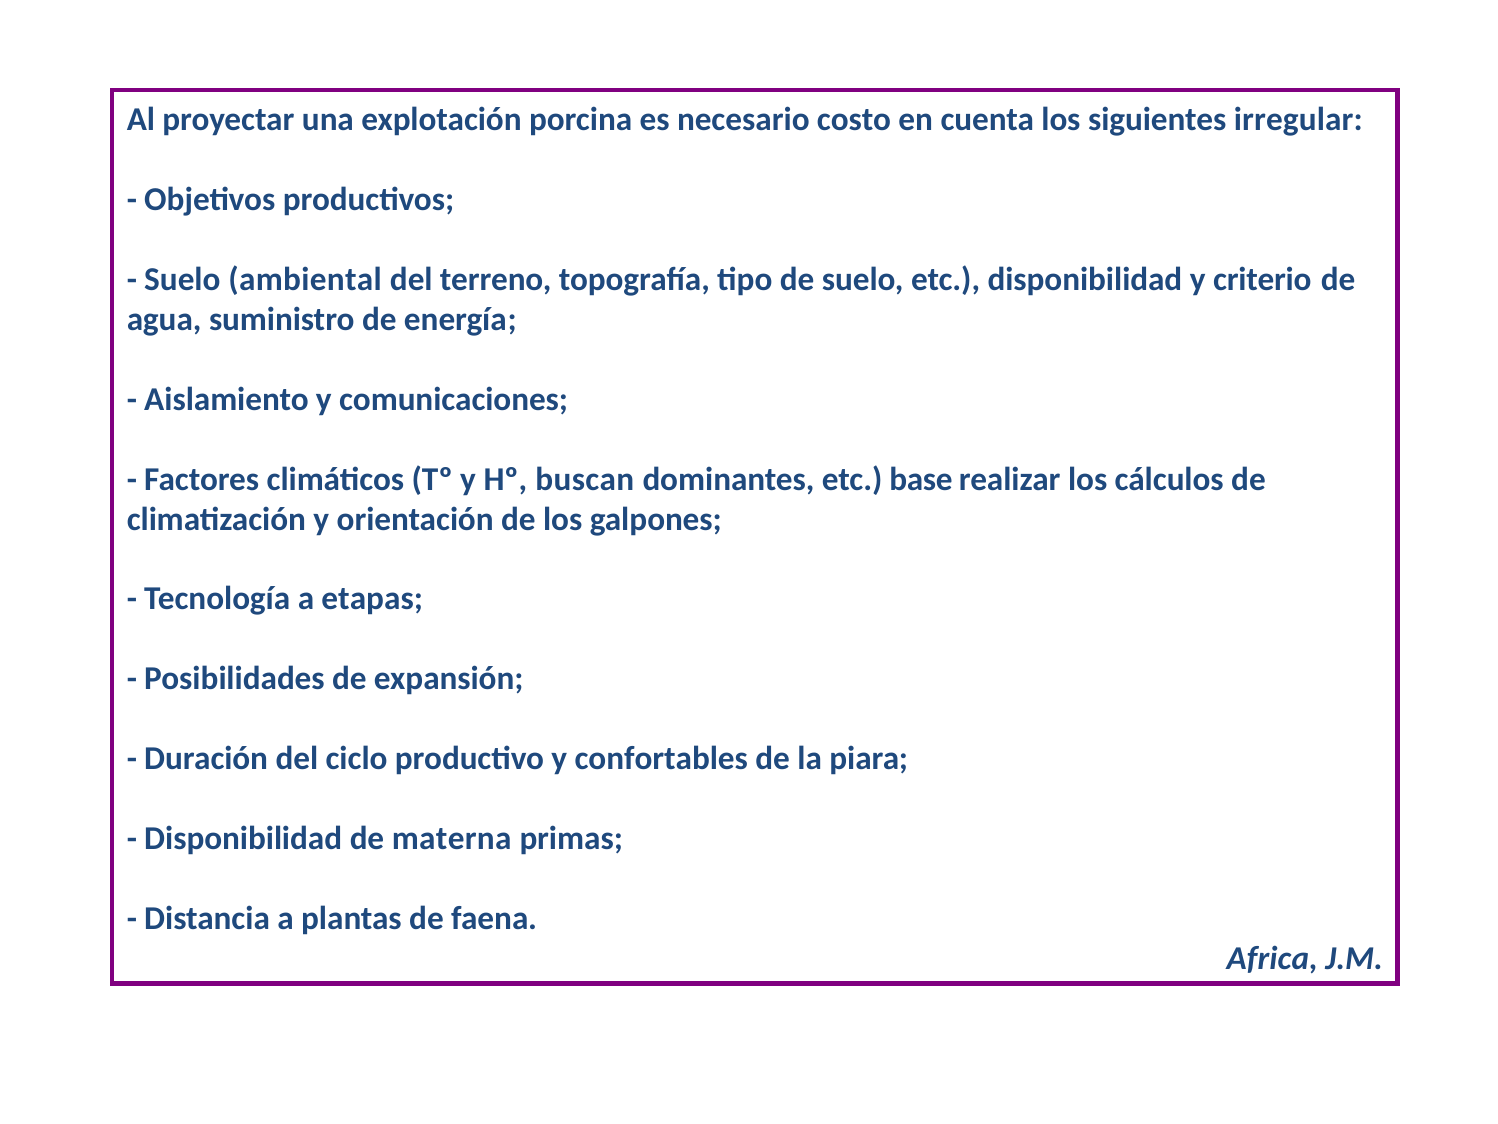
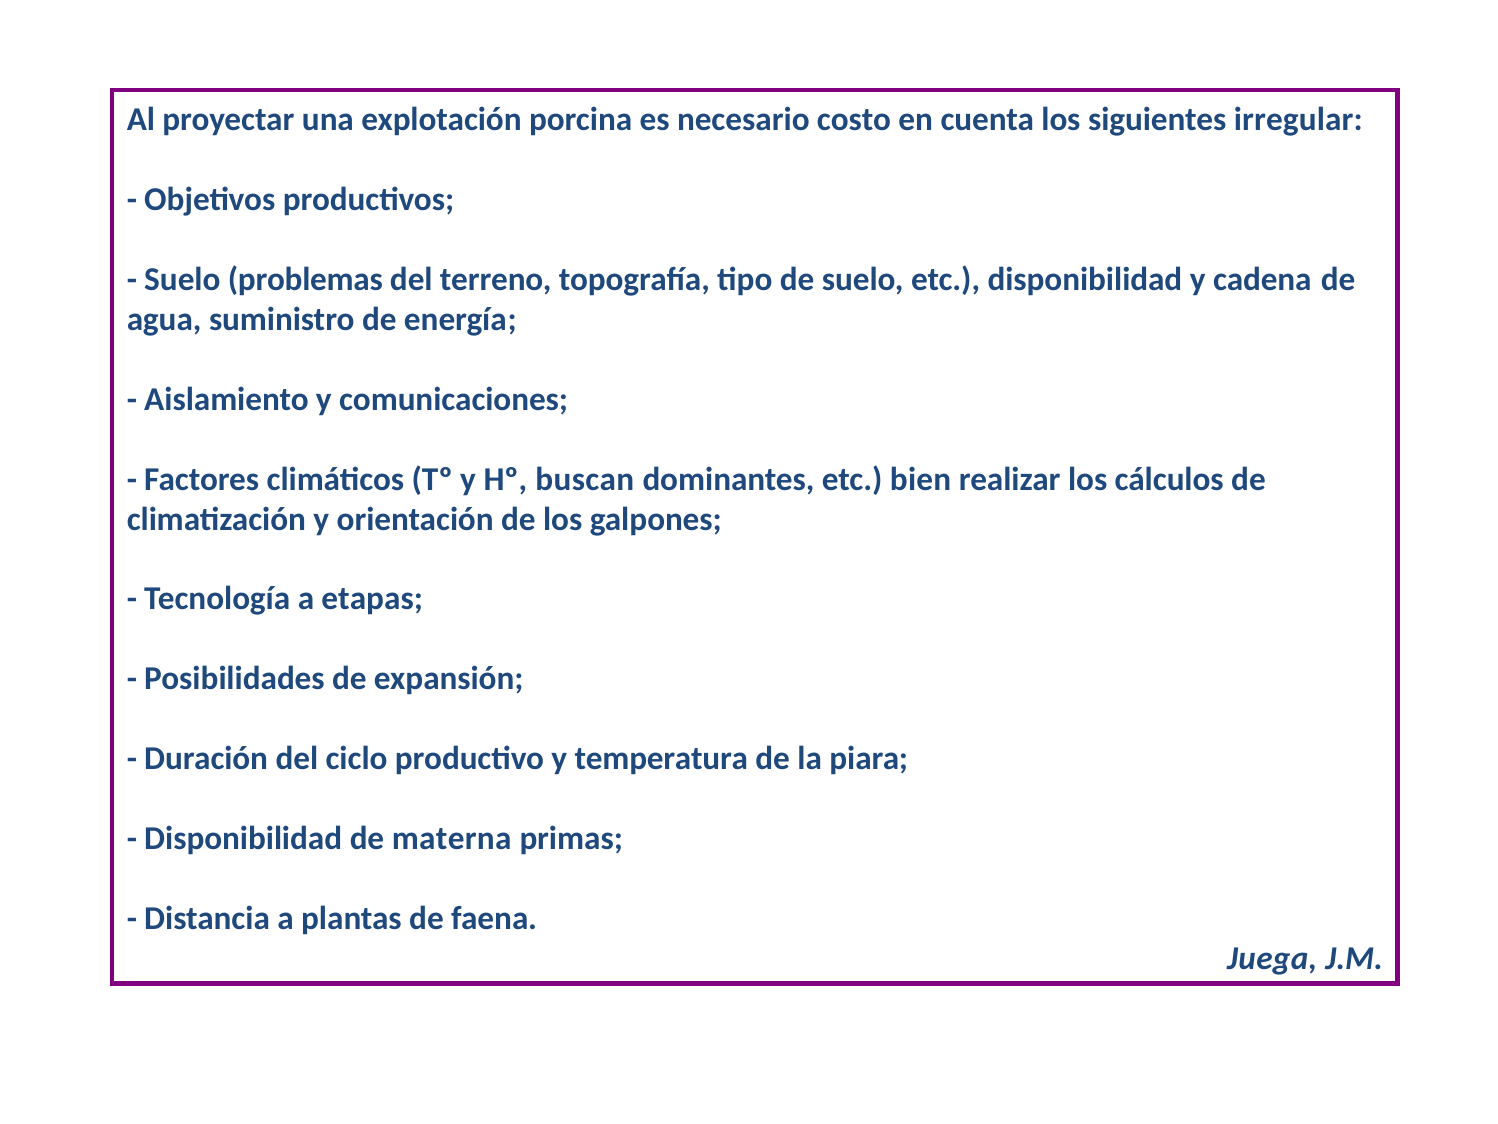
ambiental: ambiental -> problemas (305, 279)
criterio: criterio -> cadena (1262, 279)
base: base -> bien (921, 479)
confortables: confortables -> temperatura (661, 758)
Africa: Africa -> Juega (1272, 958)
